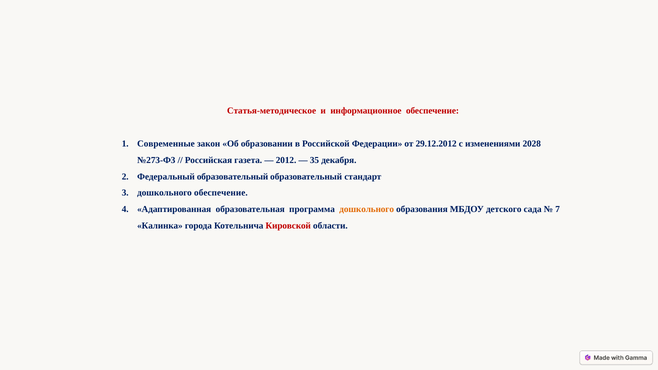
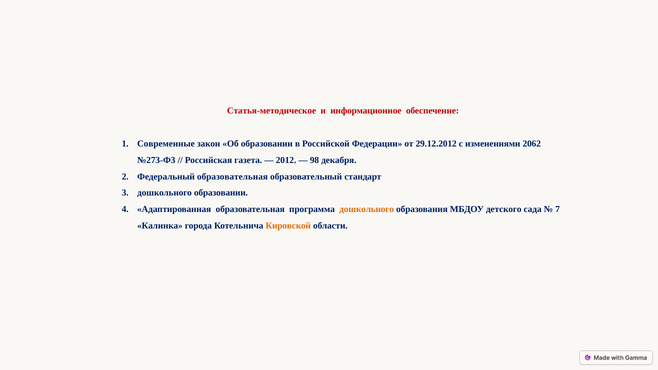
2028: 2028 -> 2062 (532, 144)
35: 35 -> 98 (314, 160)
Федеральный образовательный: образовательный -> образовательная (232, 177)
дошкольного обеспечение: обеспечение -> образовании (221, 193)
Кировской colour: red -> orange (288, 226)
